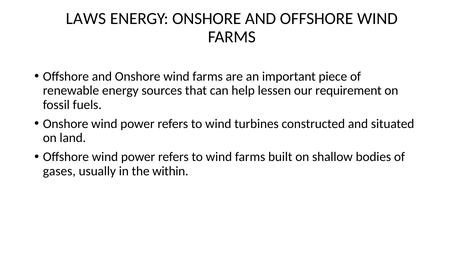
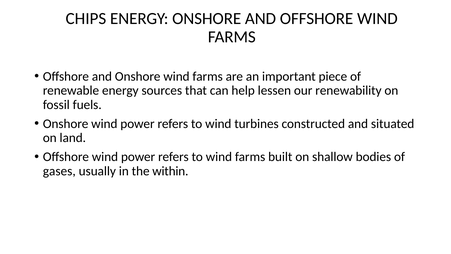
LAWS: LAWS -> CHIPS (86, 19)
requirement: requirement -> renewability (348, 90)
